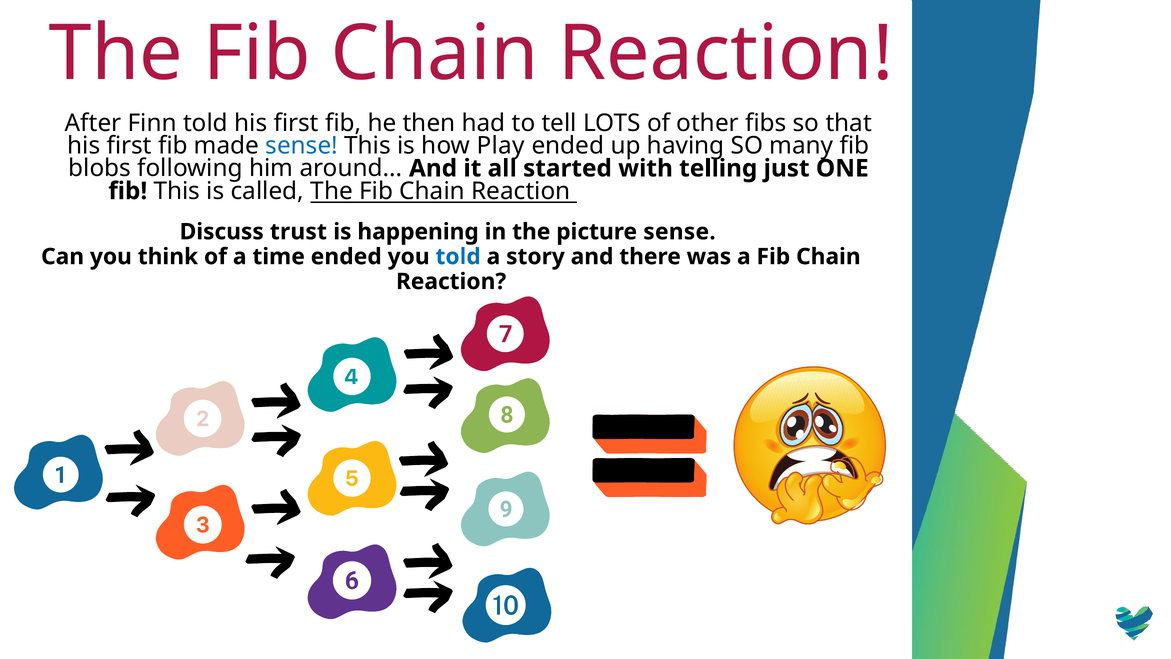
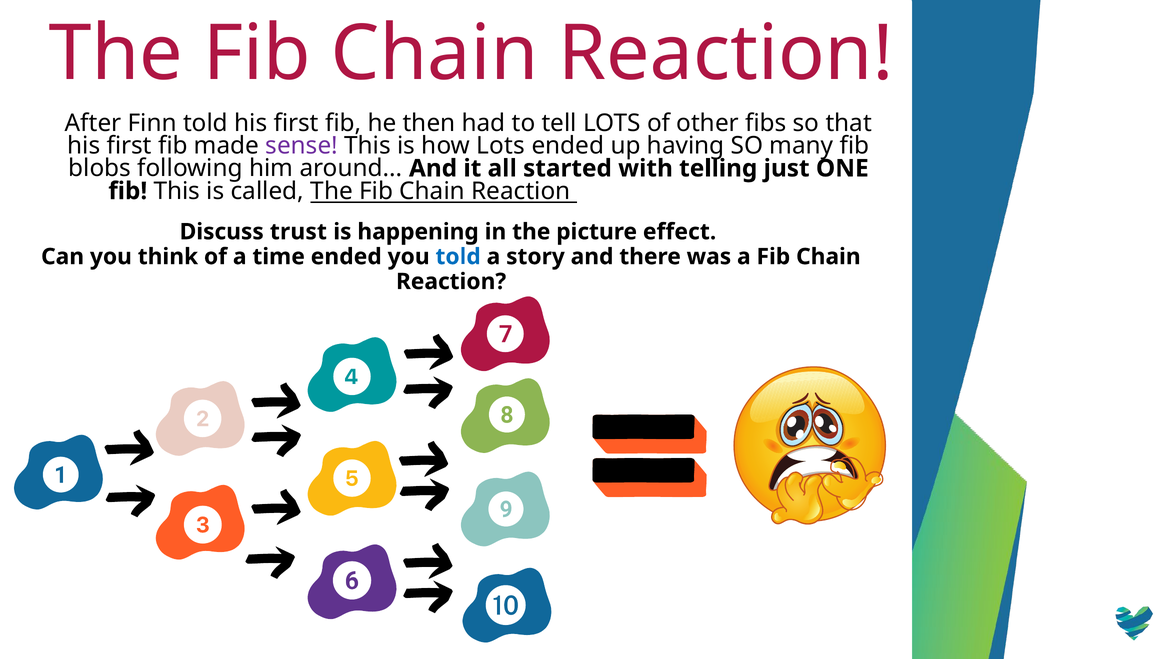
sense colour: blue -> purple (302, 146)
how Play: Play -> Lots (501, 146)
picture sense: sense -> effect (680, 232)
